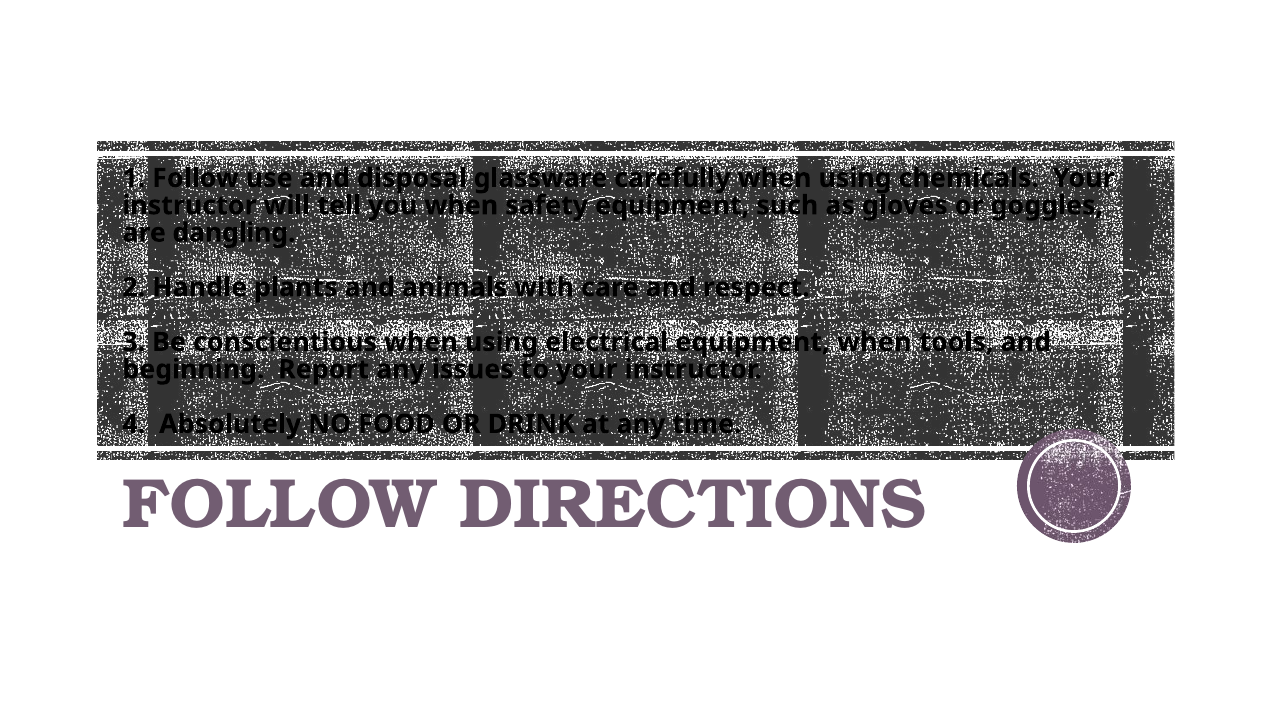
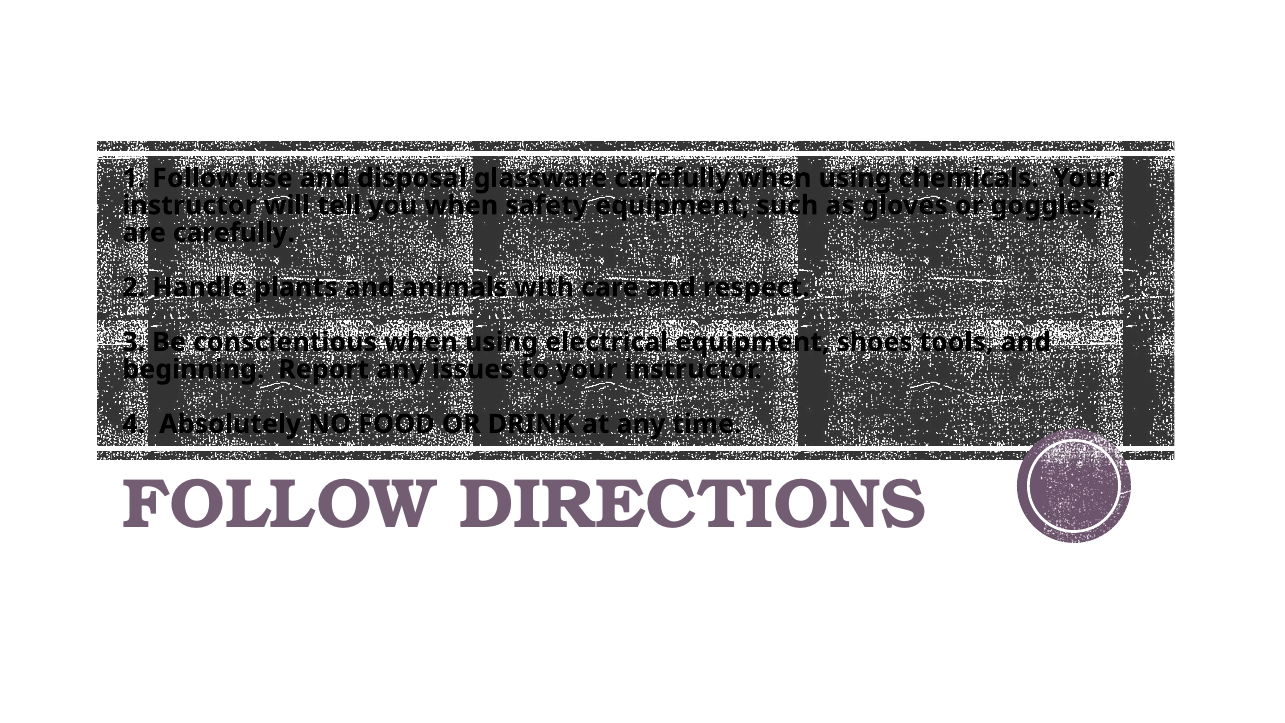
are dangling: dangling -> carefully (234, 233)
equipment when: when -> shoes (875, 342)
